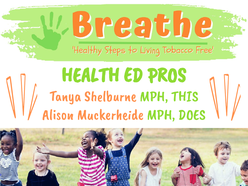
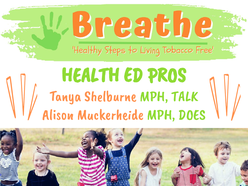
THIS: THIS -> TALK (185, 96)
